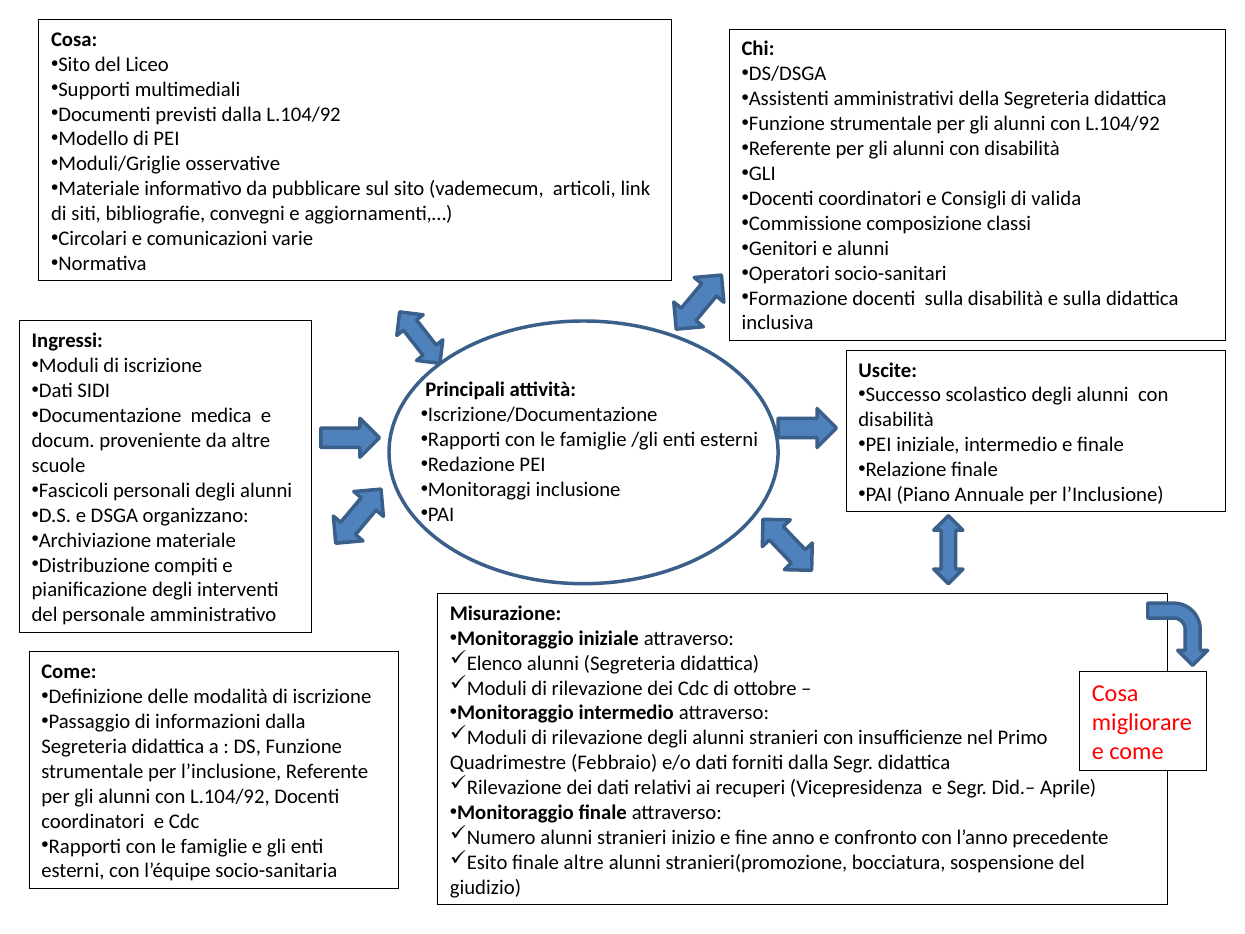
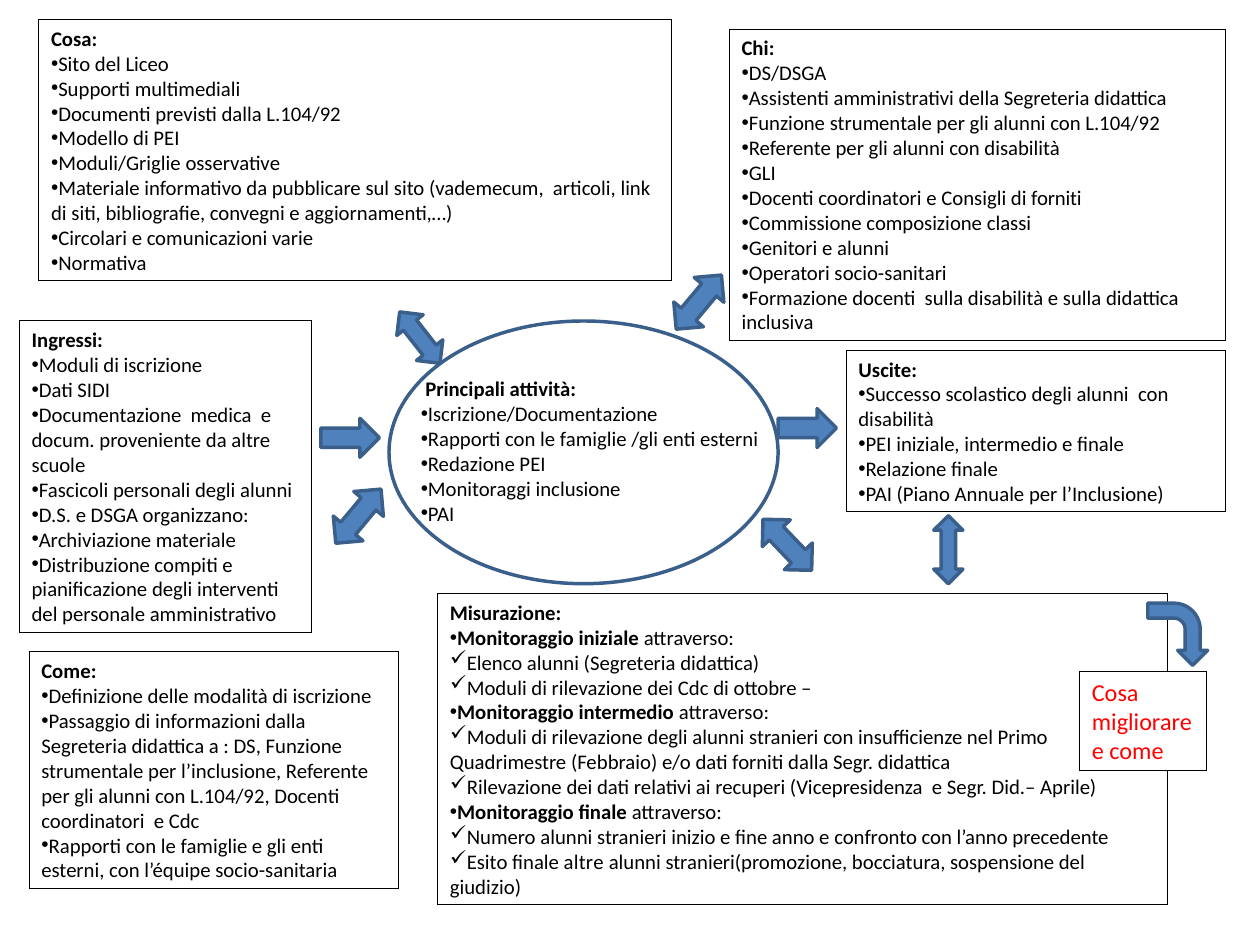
di valida: valida -> forniti (1056, 199)
